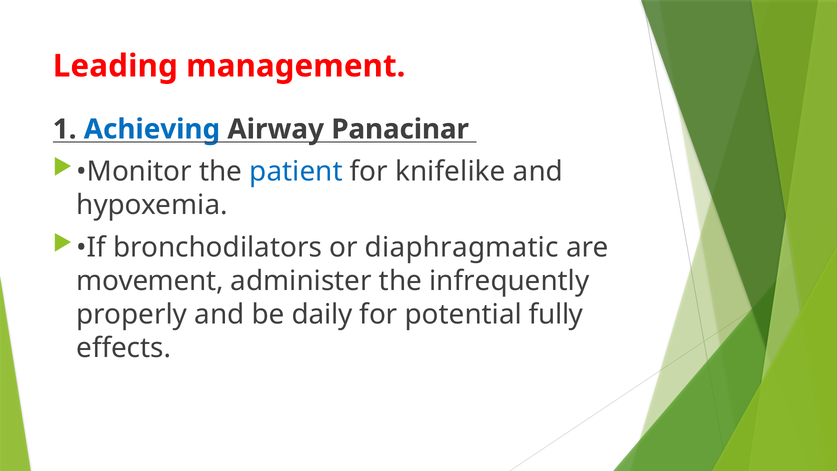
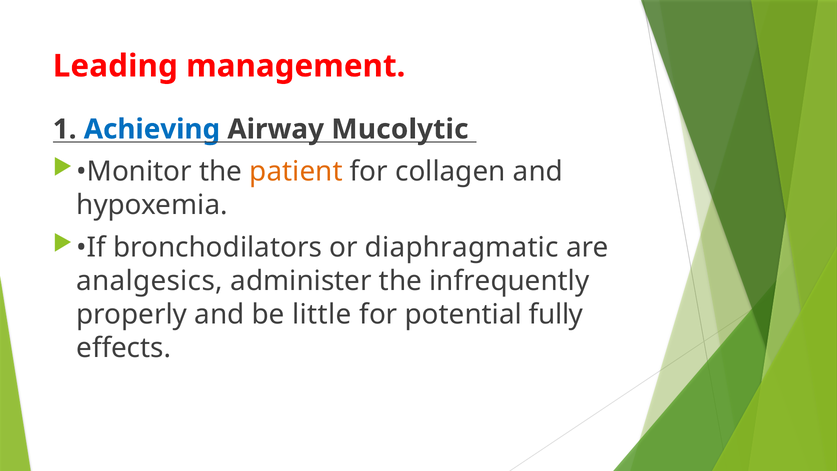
Panacinar: Panacinar -> Mucolytic (400, 129)
patient colour: blue -> orange (296, 171)
knifelike: knifelike -> collagen (450, 171)
movement: movement -> analgesics (150, 281)
daily: daily -> little (322, 314)
